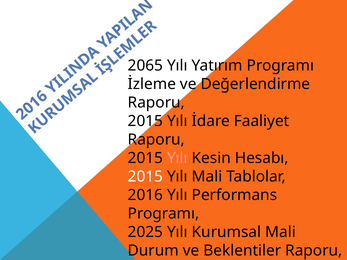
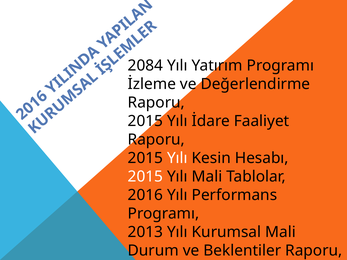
2065: 2065 -> 2084 (145, 66)
Yılı colour: pink -> white (177, 158)
2025: 2025 -> 2013 (145, 232)
